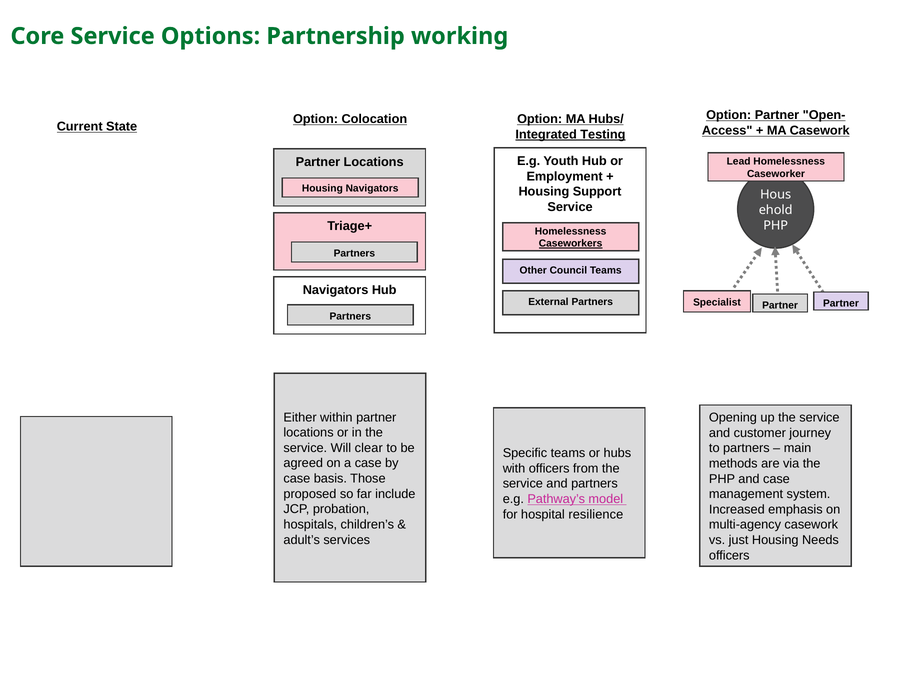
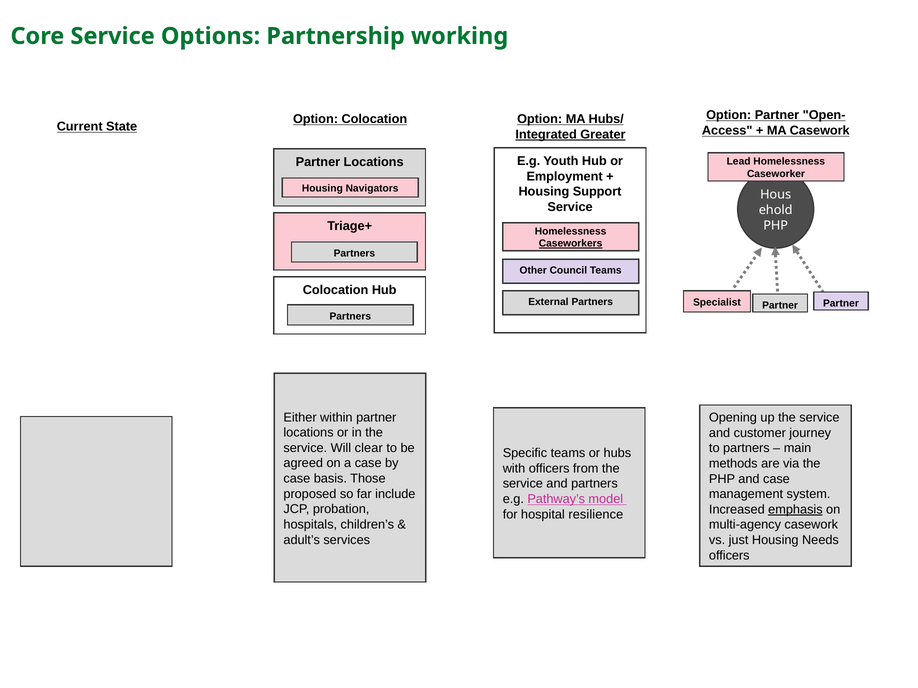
Testing: Testing -> Greater (603, 135)
Navigators: Navigators -> Colocation (336, 290)
emphasis underline: none -> present (795, 510)
